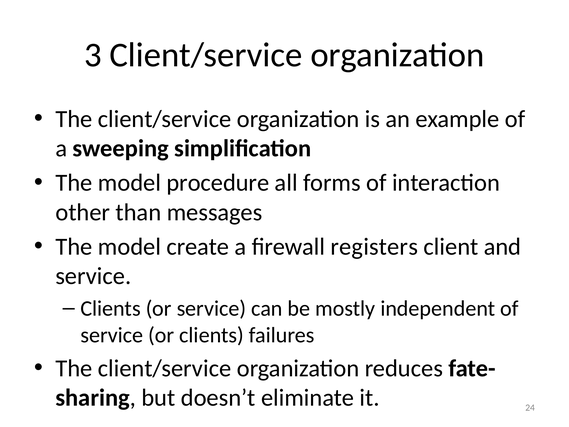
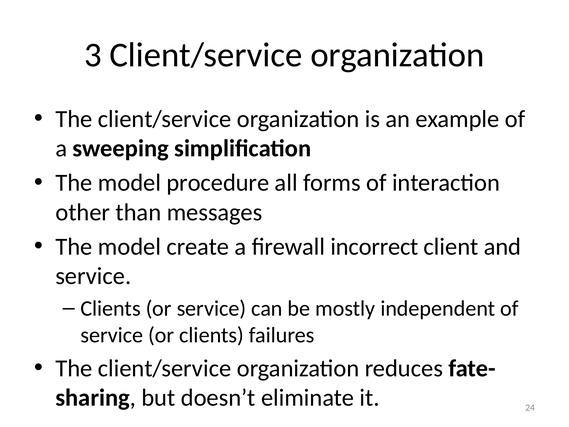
registers: registers -> incorrect (374, 247)
